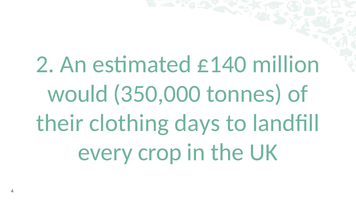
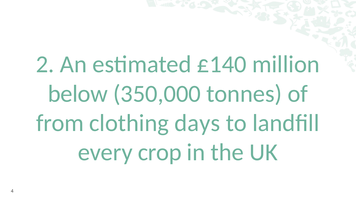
would: would -> below (78, 94)
their: their -> from (60, 123)
